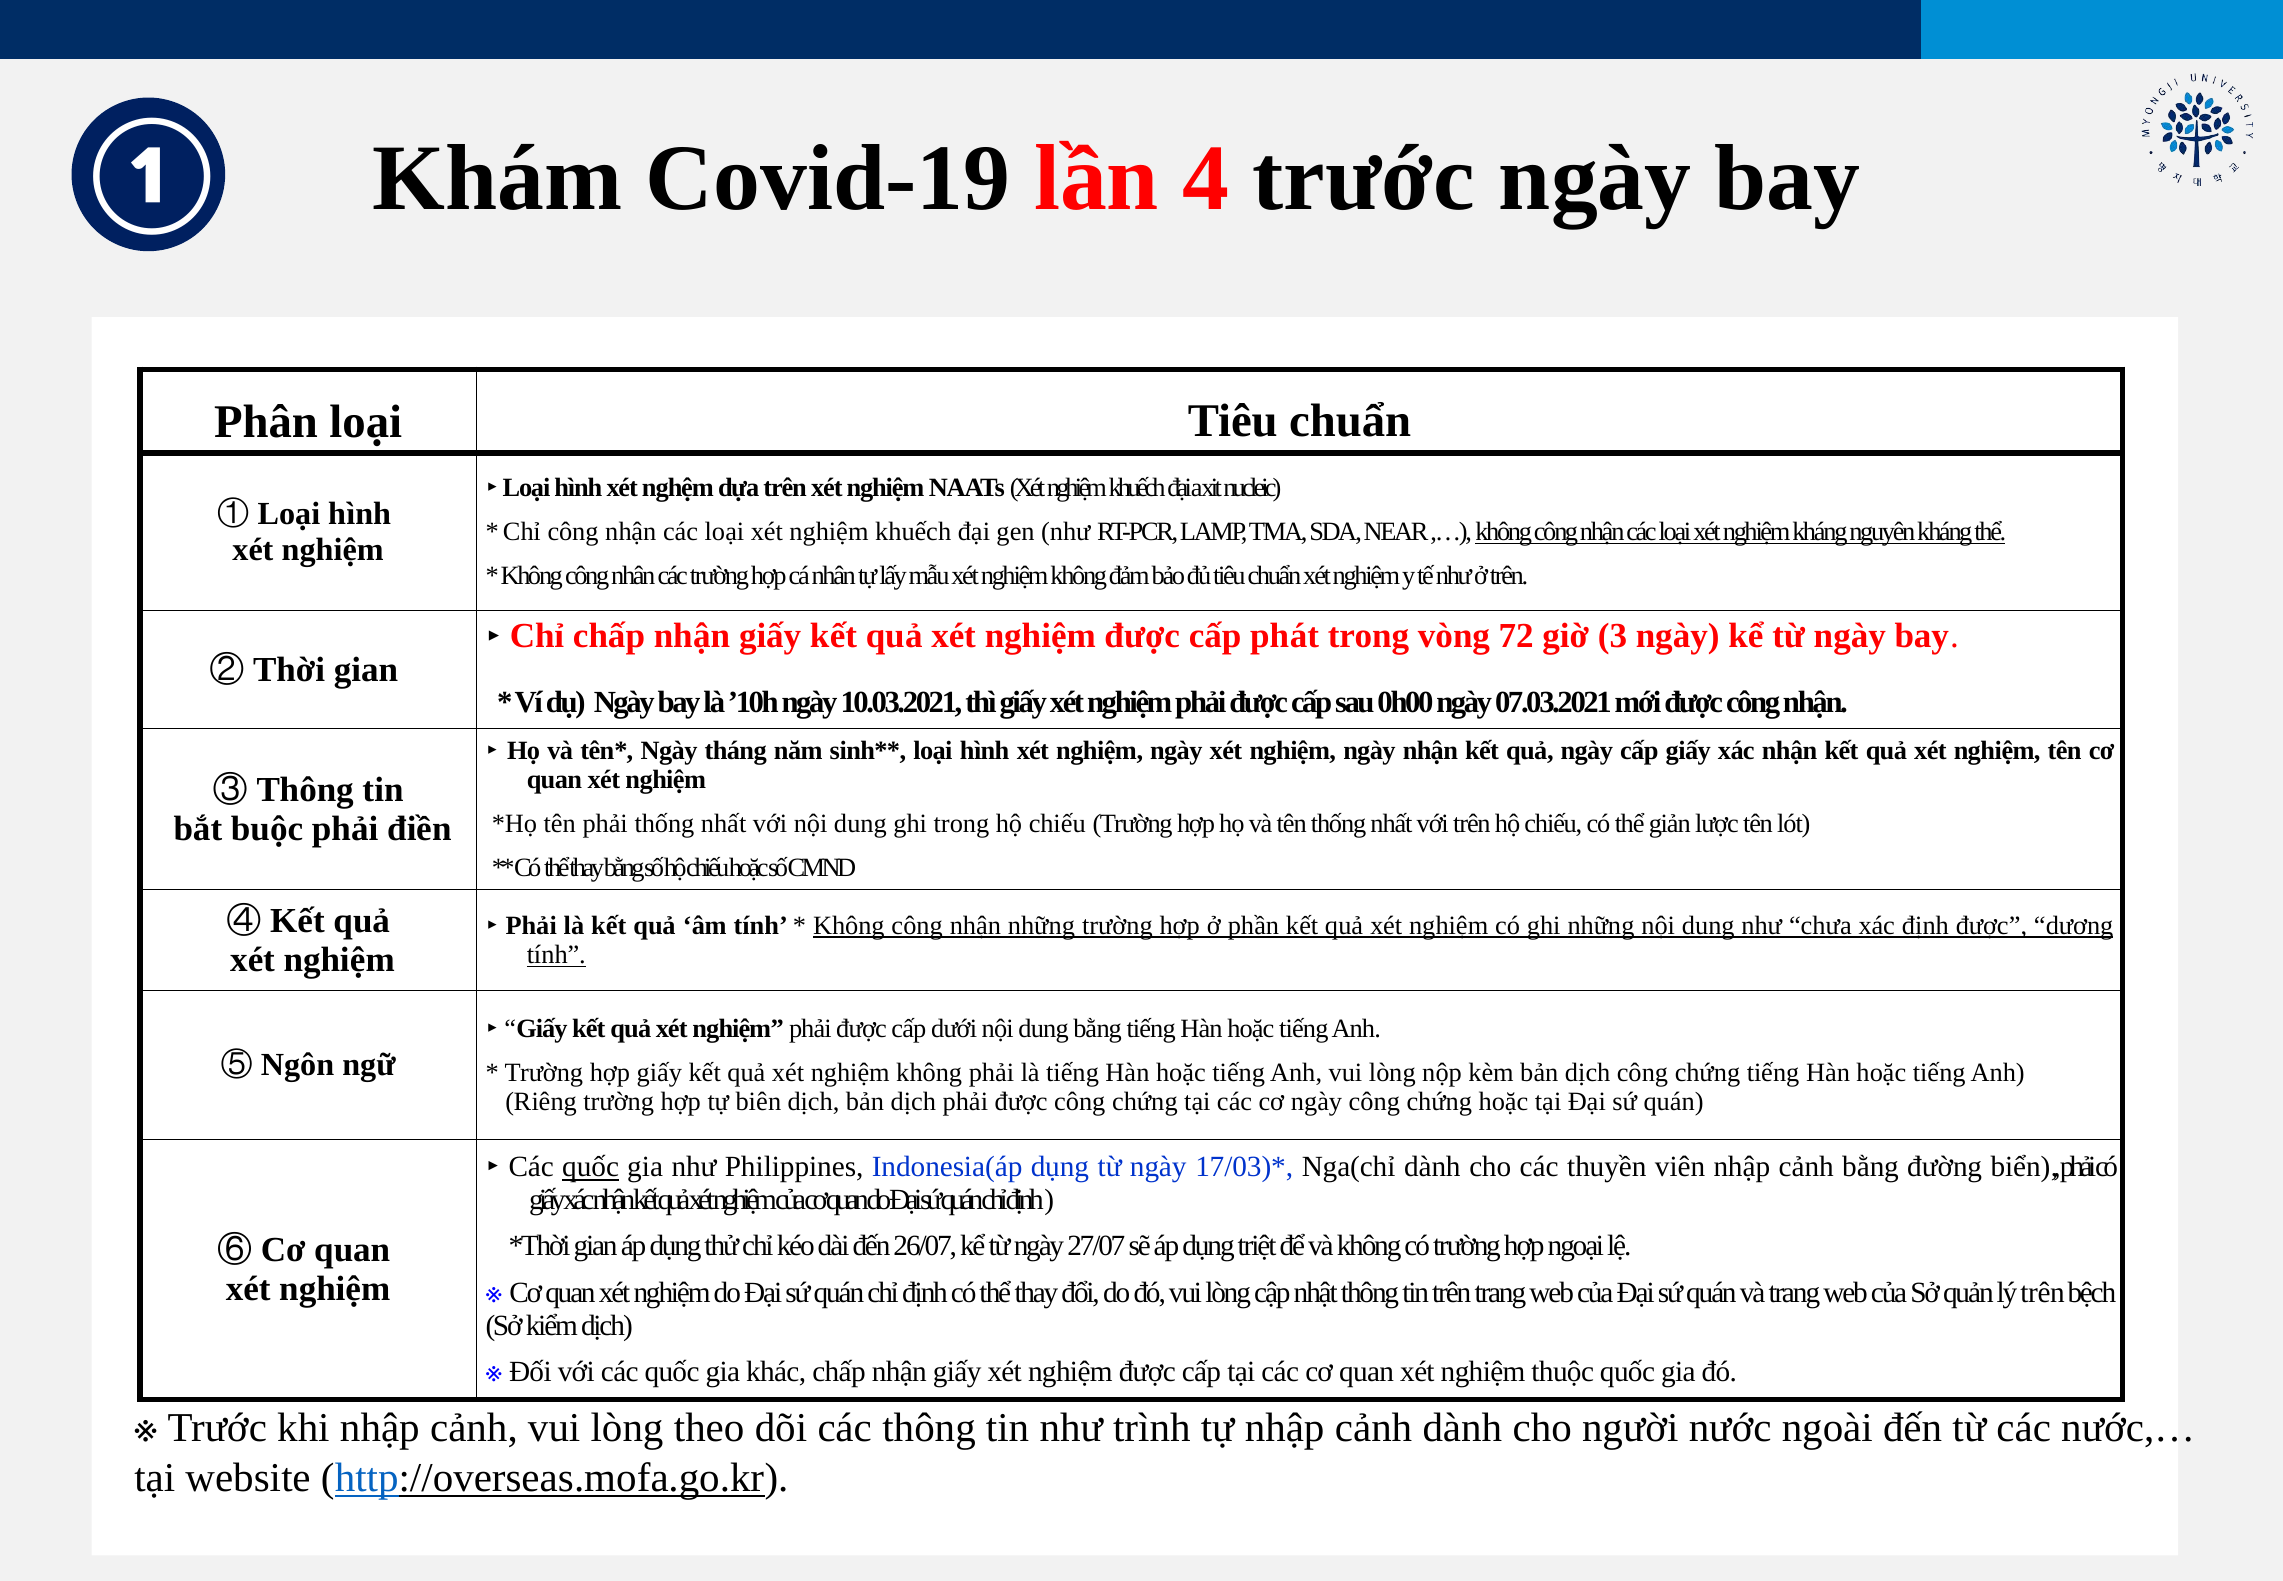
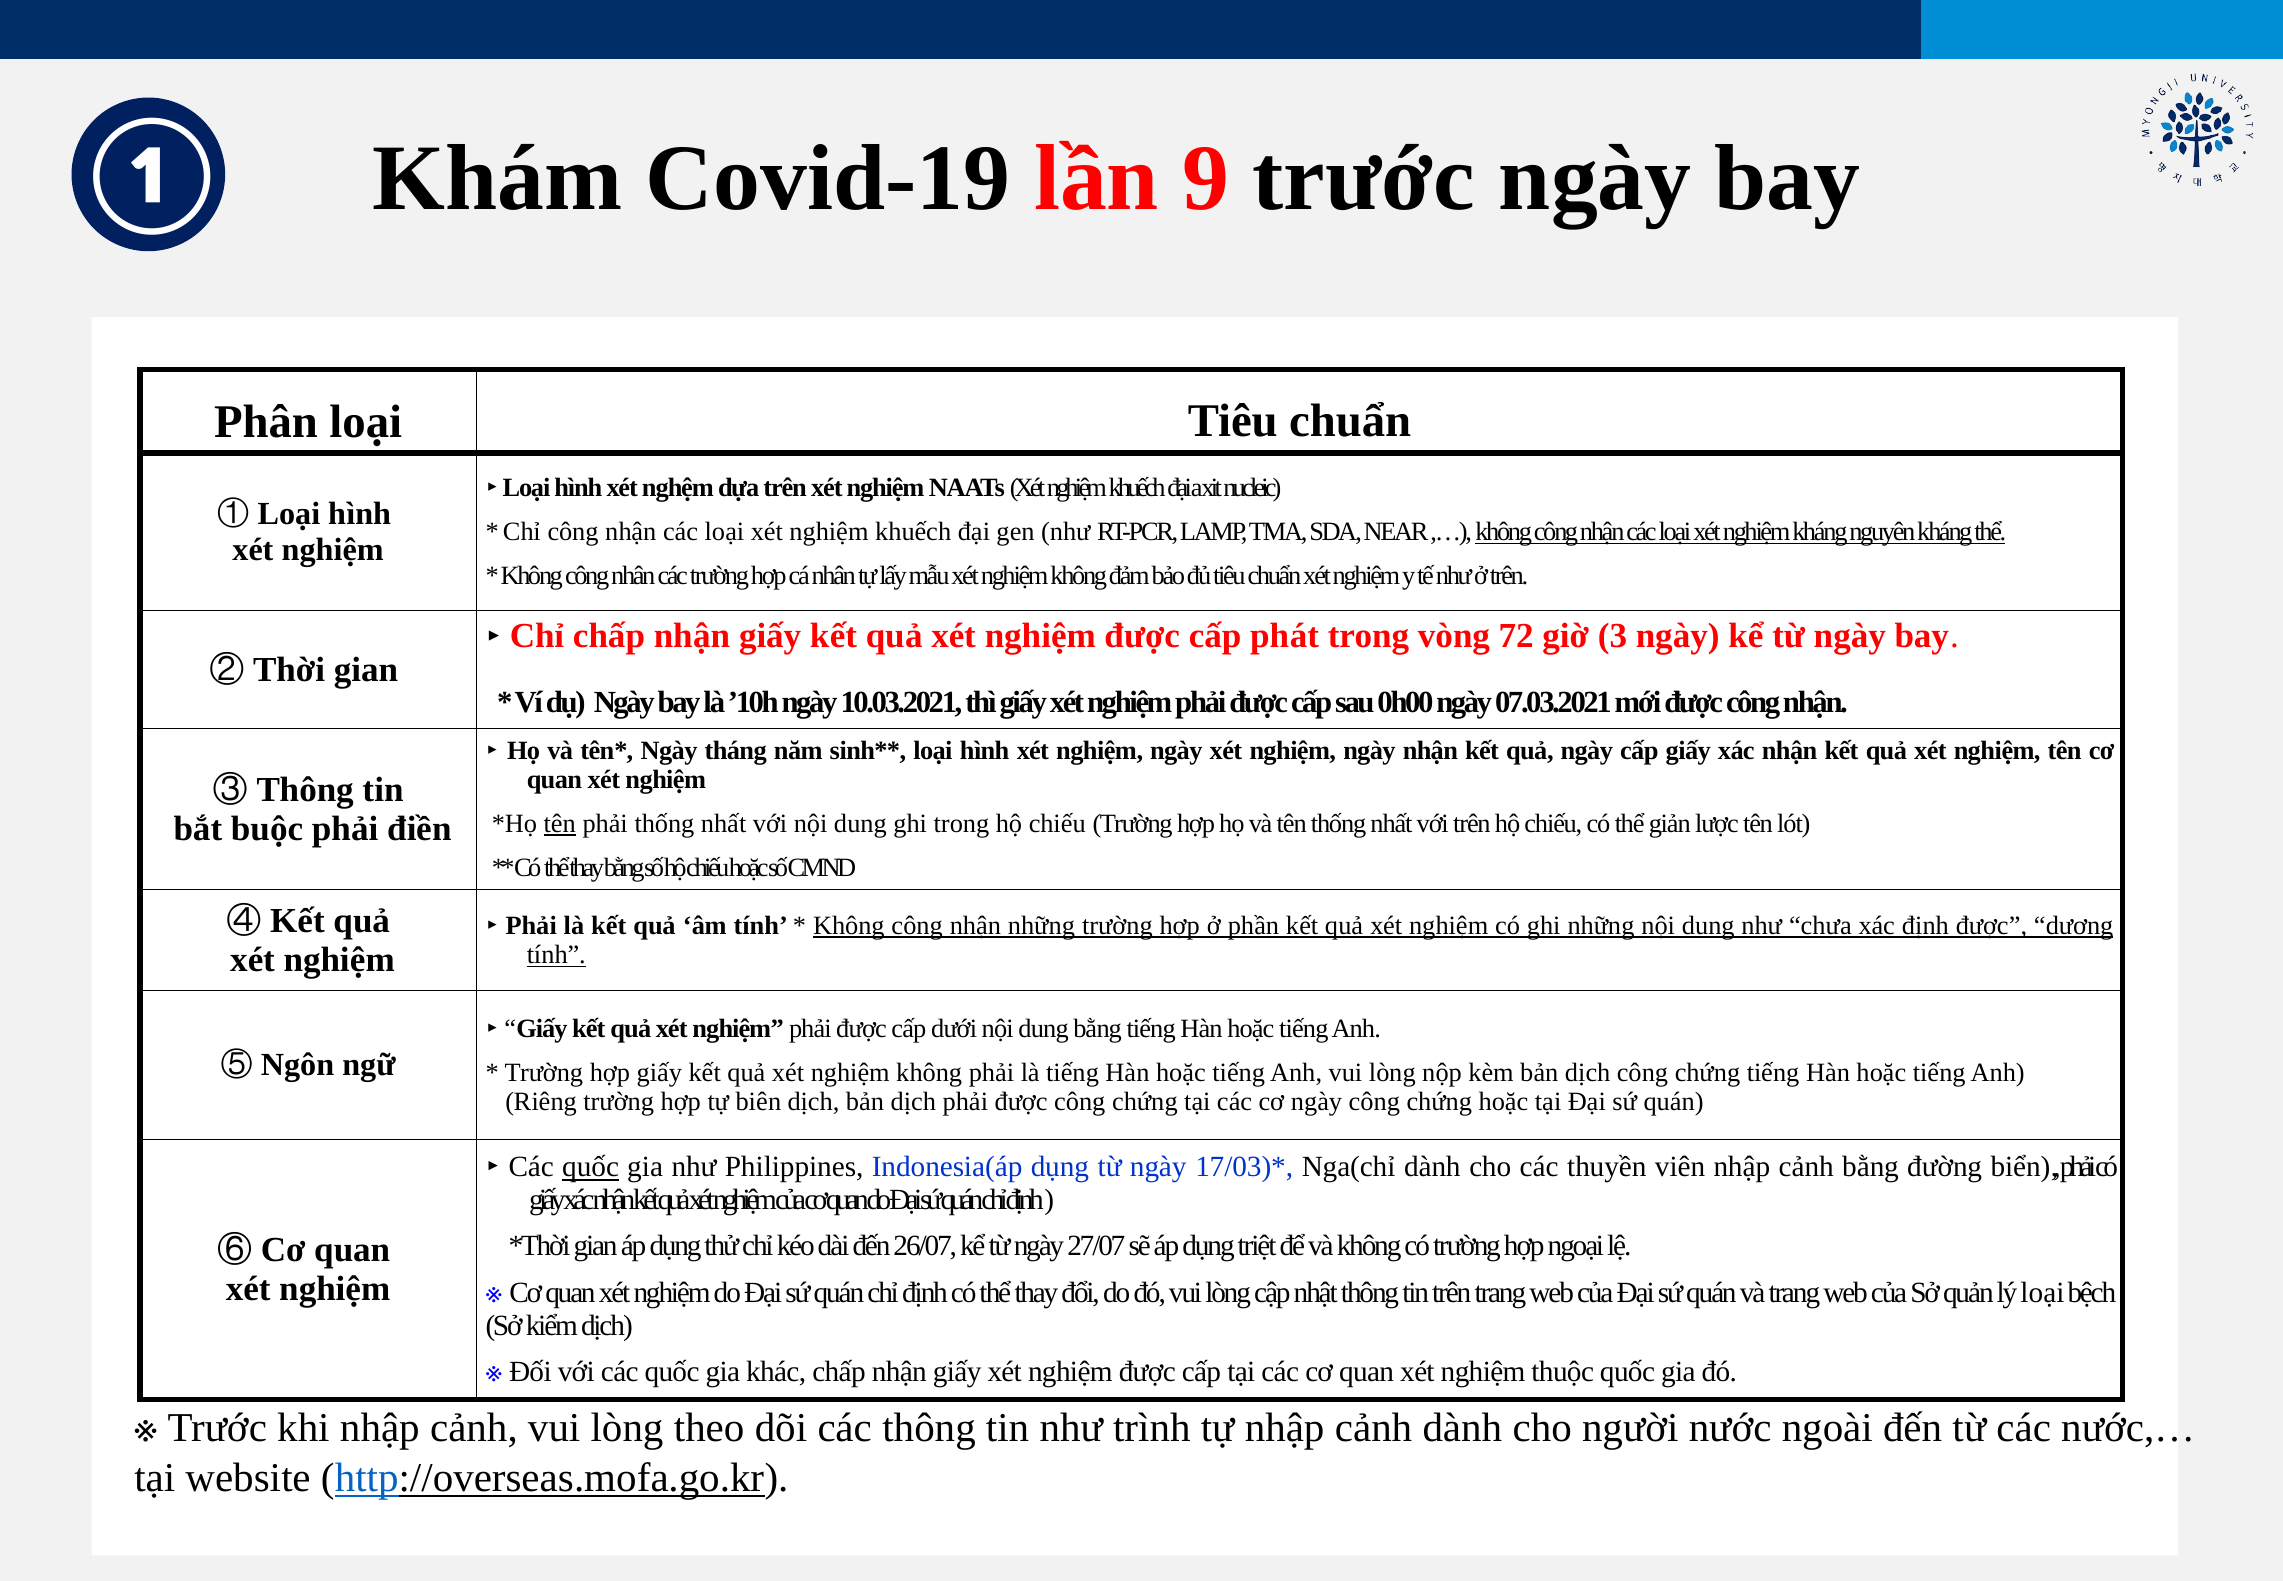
4: 4 -> 9 (1206, 178)
tên underline: none -> present (560, 824)
lý trên: trên -> loại (2042, 1293)
